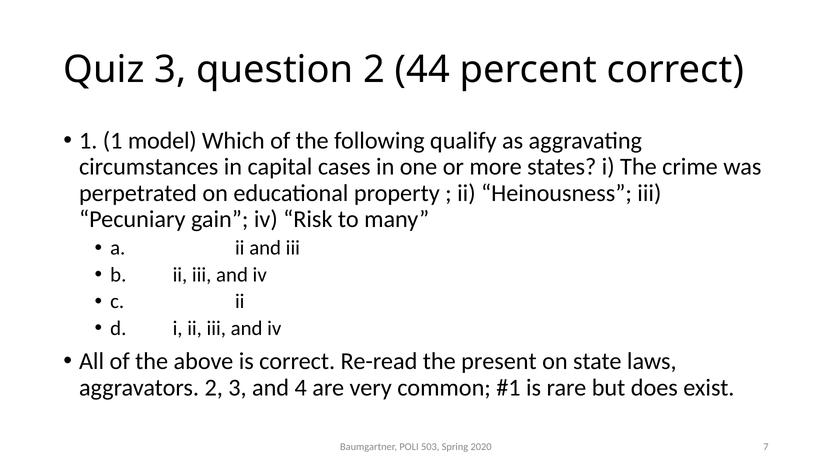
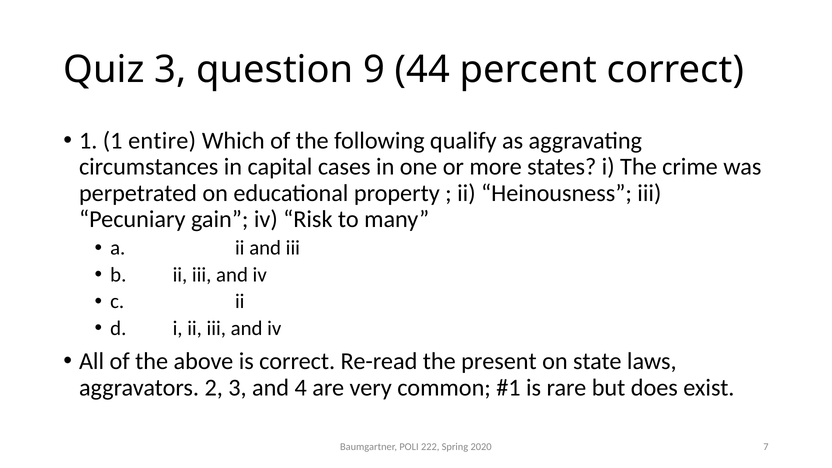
question 2: 2 -> 9 (374, 70)
model: model -> entire (162, 141)
503: 503 -> 222 (430, 447)
